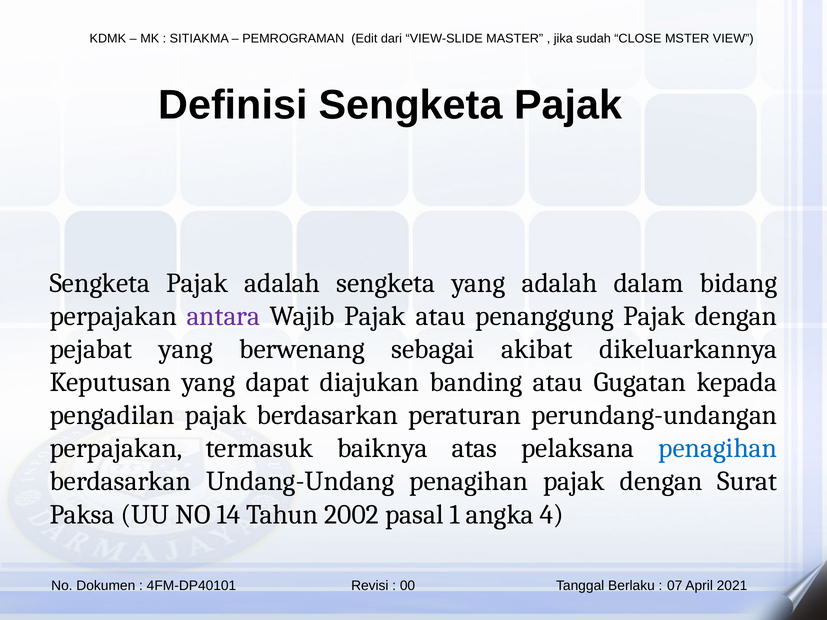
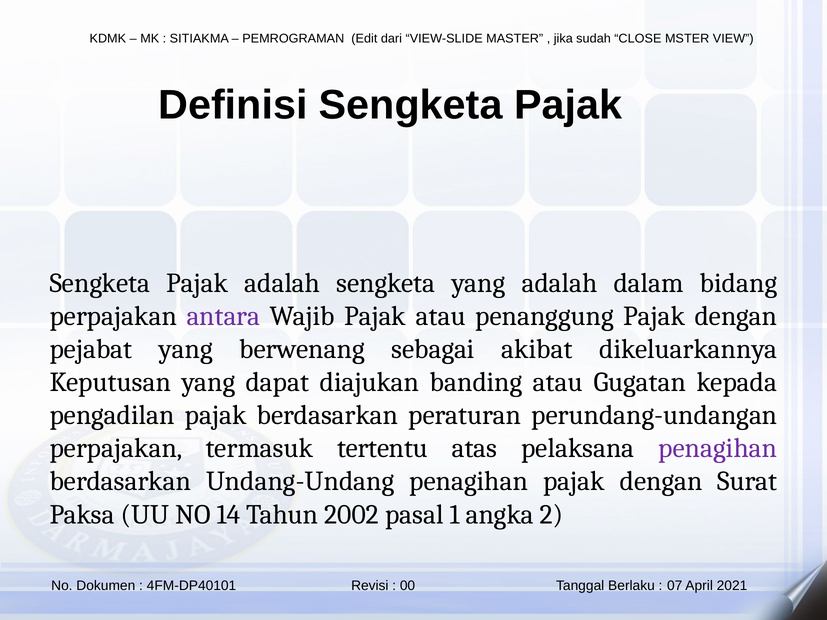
baiknya: baiknya -> tertentu (383, 448)
penagihan colour: blue -> purple (718, 448)
4: 4 -> 2 (552, 515)
